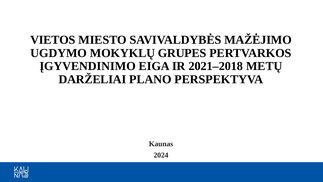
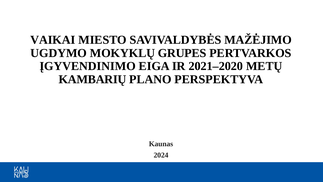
VIETOS: VIETOS -> VAIKAI (53, 40)
2021–2018: 2021–2018 -> 2021–2020 (216, 66)
DARŽELIAI: DARŽELIAI -> KAMBARIŲ (93, 79)
